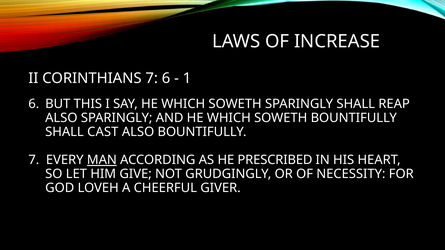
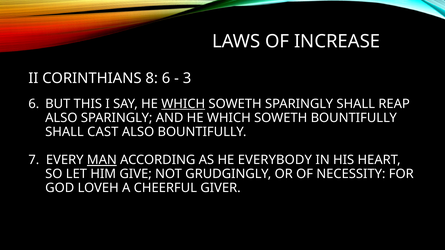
CORINTHIANS 7: 7 -> 8 (152, 78)
1: 1 -> 3 (187, 78)
WHICH underline: none -> present (183, 104)
PRESCRIBED: PRESCRIBED -> EVERYBODY (275, 160)
